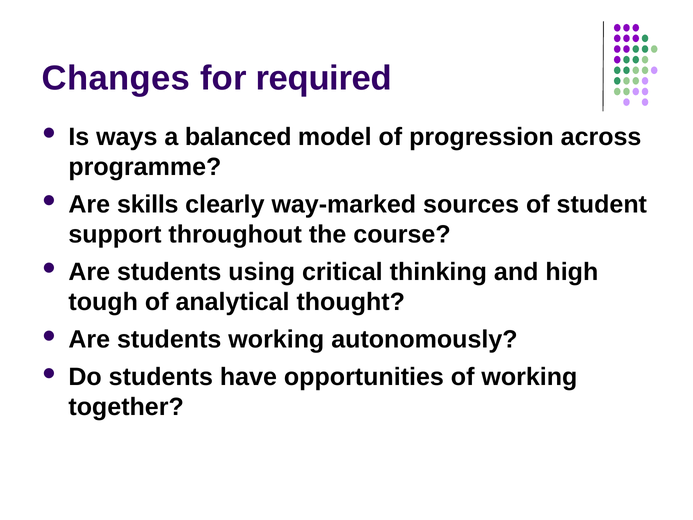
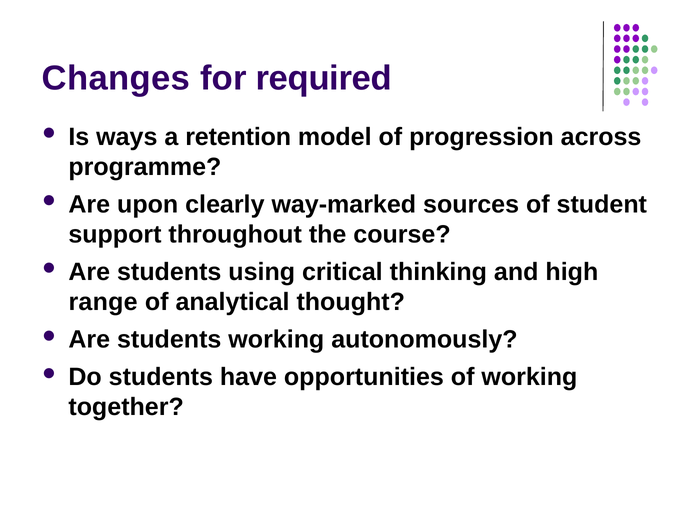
balanced: balanced -> retention (238, 137)
skills: skills -> upon (148, 204)
tough: tough -> range (103, 302)
